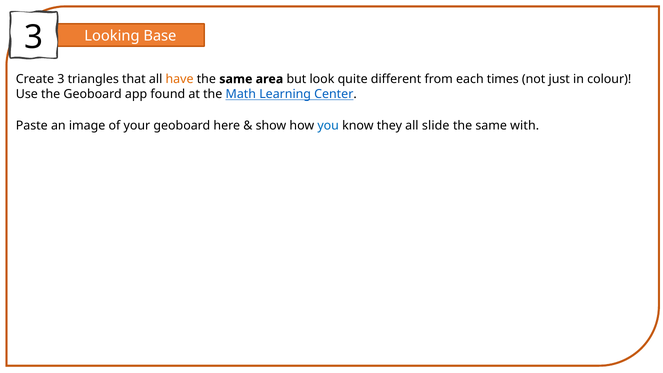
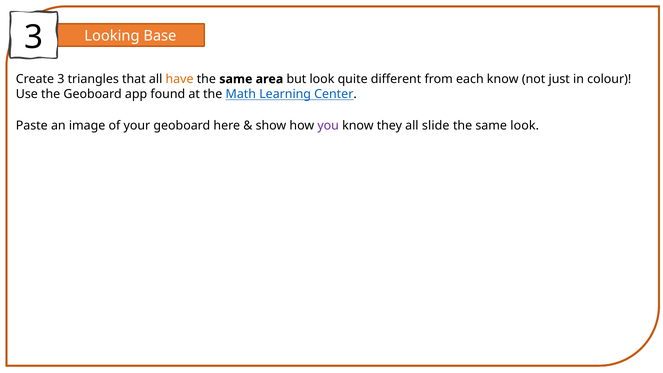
each times: times -> know (503, 79)
you colour: blue -> purple (328, 126)
same with: with -> look (525, 126)
